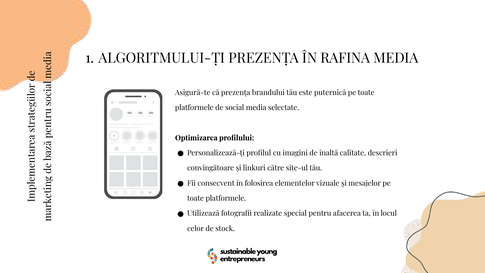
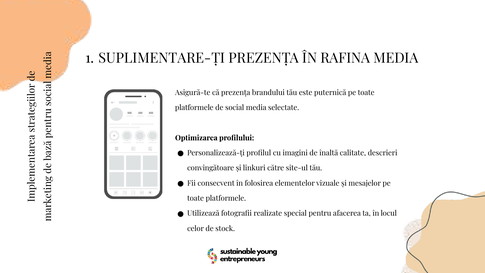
ALGORITMULUI-ȚI: ALGORITMULUI-ȚI -> SUPLIMENTARE-ȚI (162, 58)
